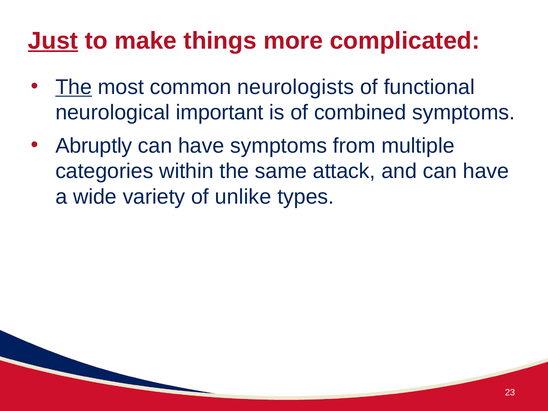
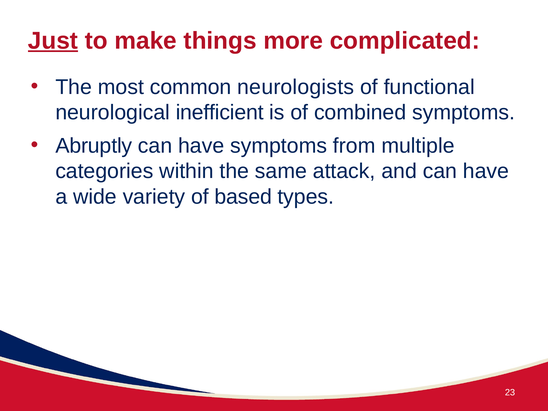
The underline: present -> none (74, 87)
important: important -> inefficient (220, 113)
unlike: unlike -> based (243, 197)
